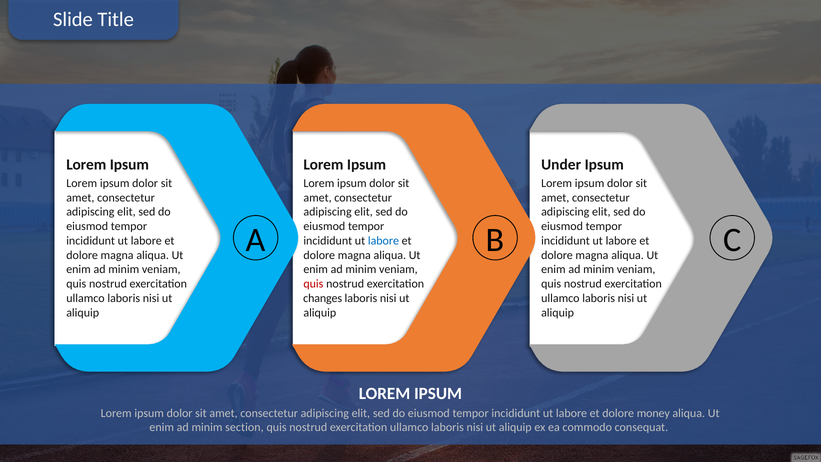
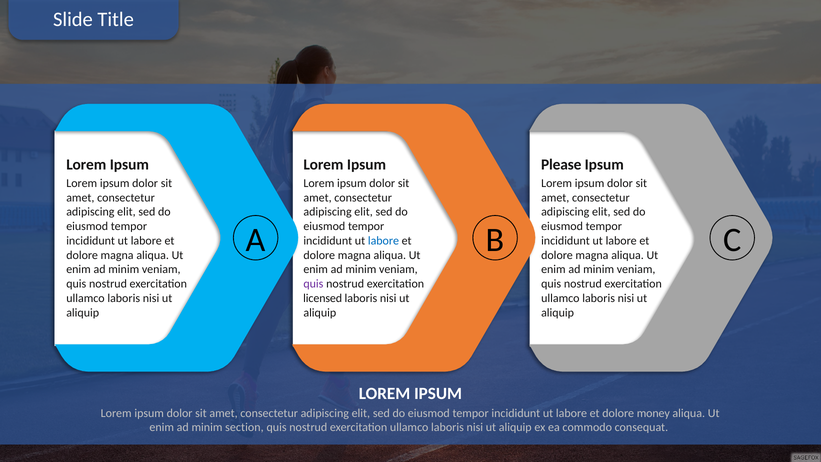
Under: Under -> Please (561, 165)
quis colour: red -> purple (313, 284)
changes: changes -> licensed (323, 298)
